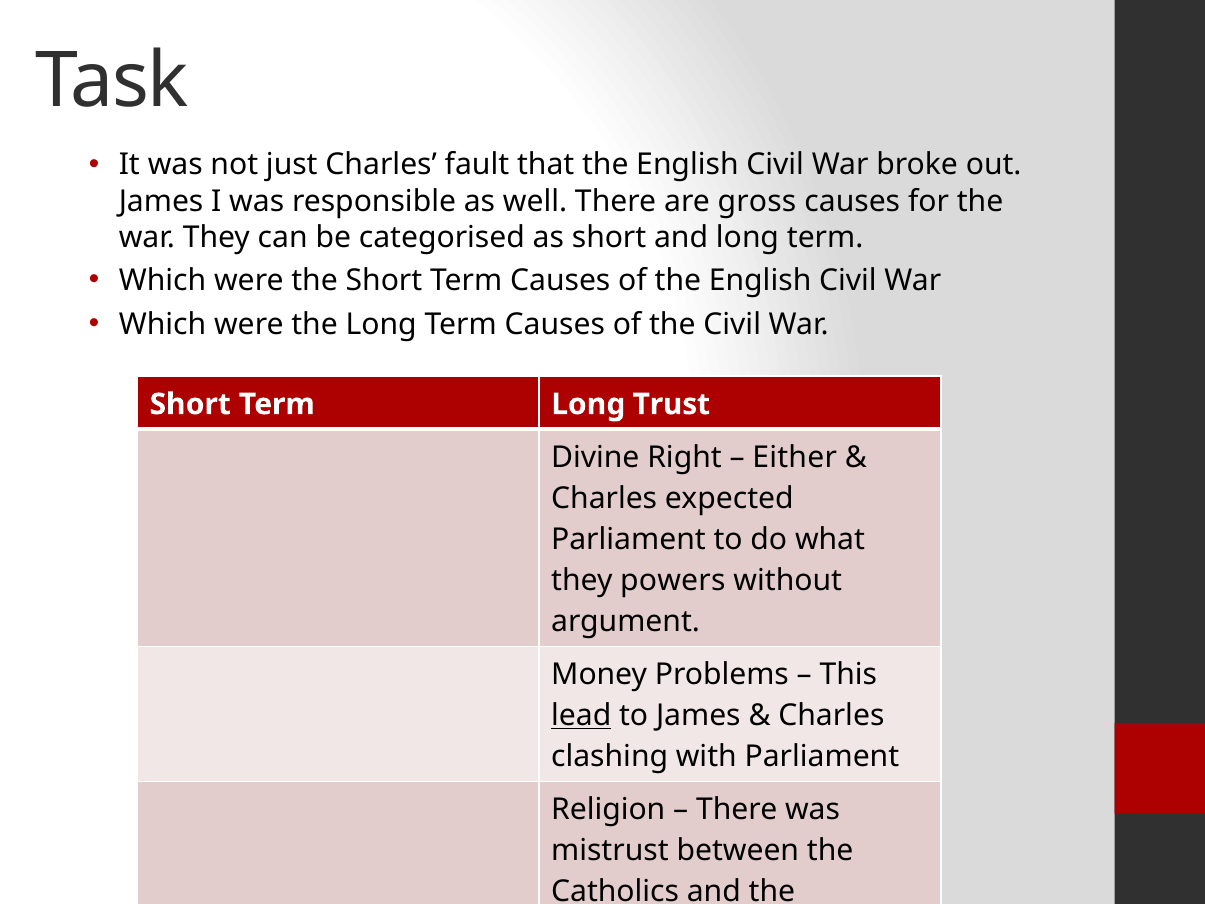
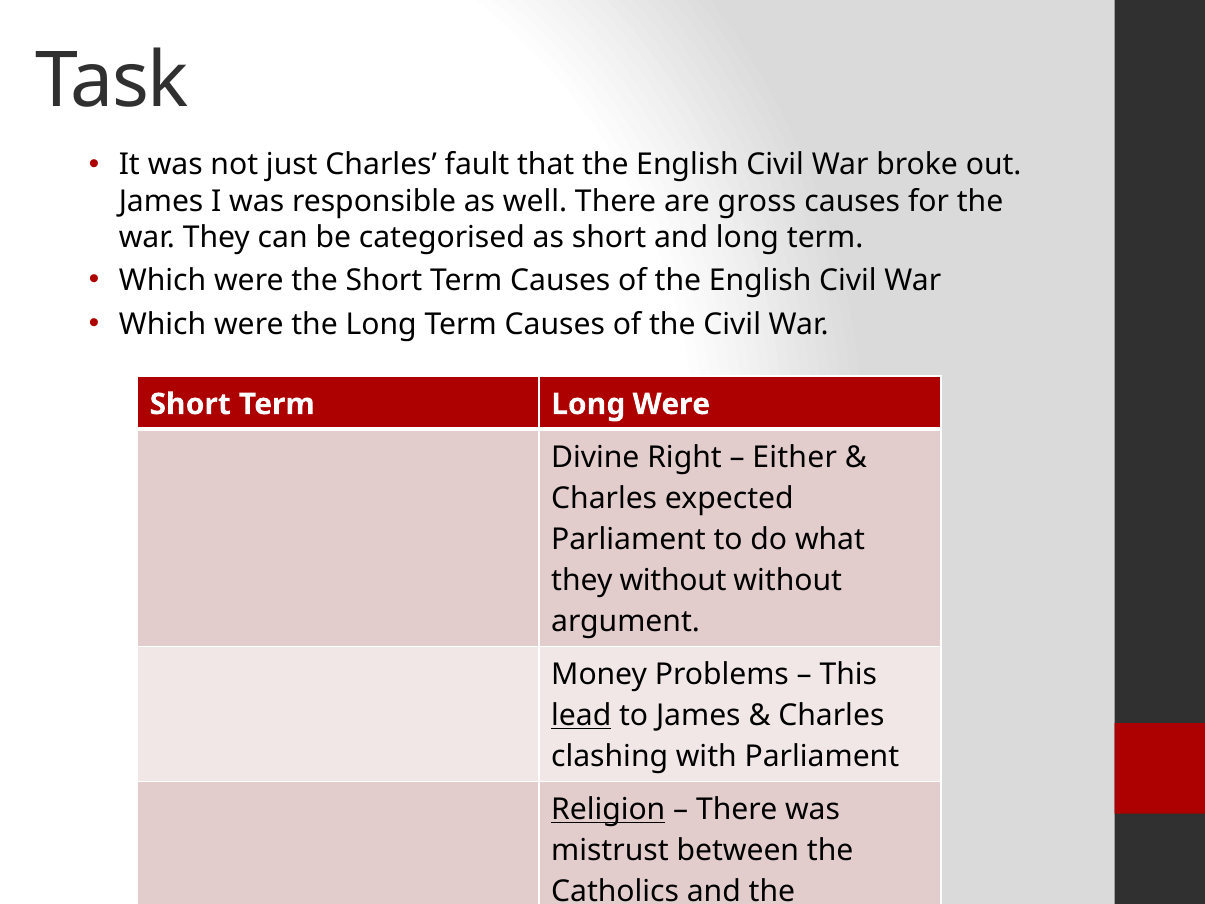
Long Trust: Trust -> Were (671, 404)
they powers: powers -> without (673, 580)
Religion underline: none -> present (608, 809)
